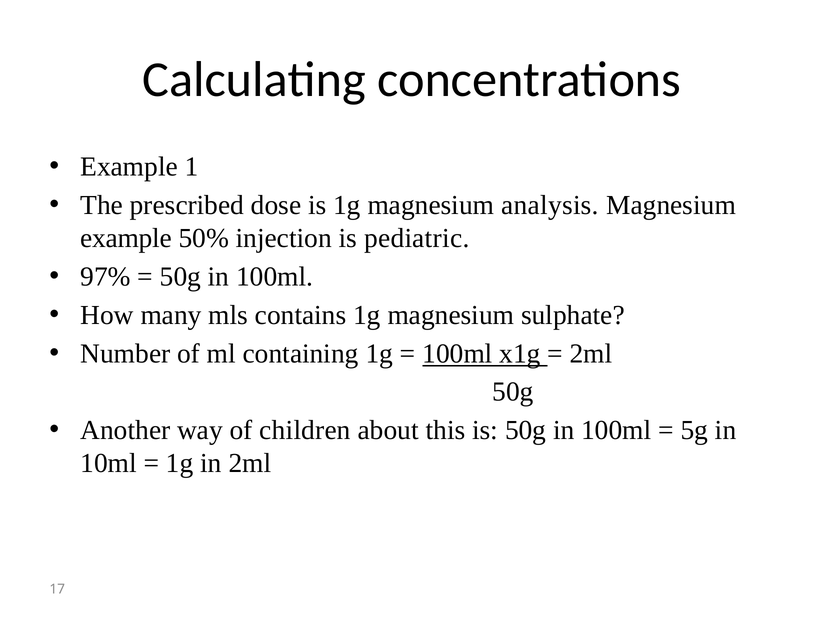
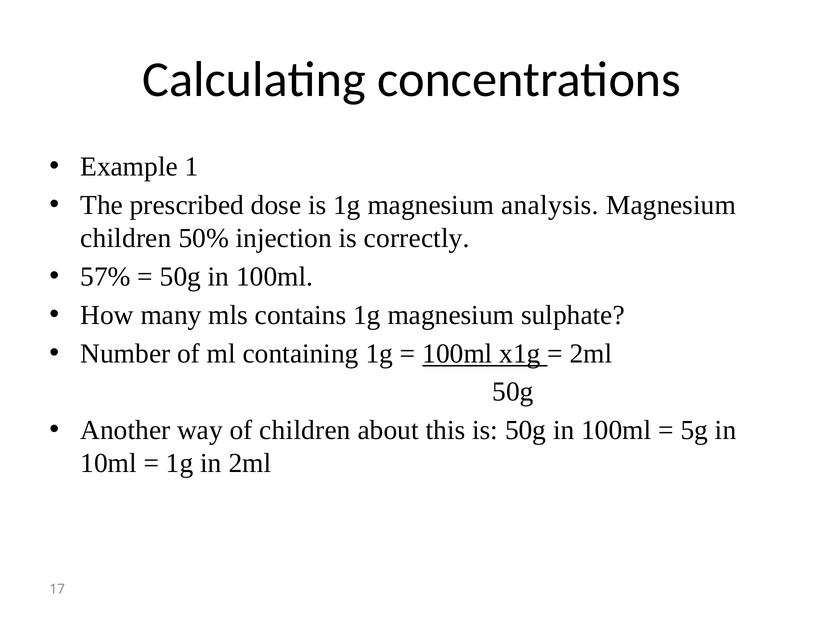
example: example -> children (126, 238)
pediatric: pediatric -> correctly (417, 238)
97%: 97% -> 57% (106, 277)
